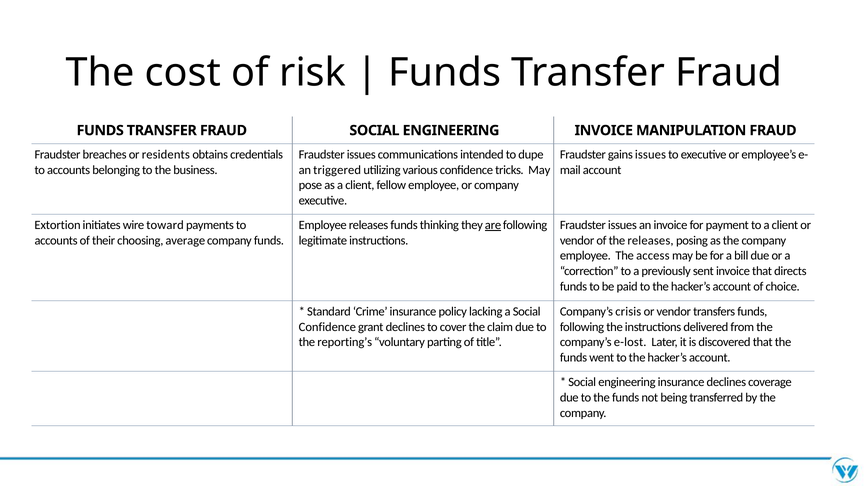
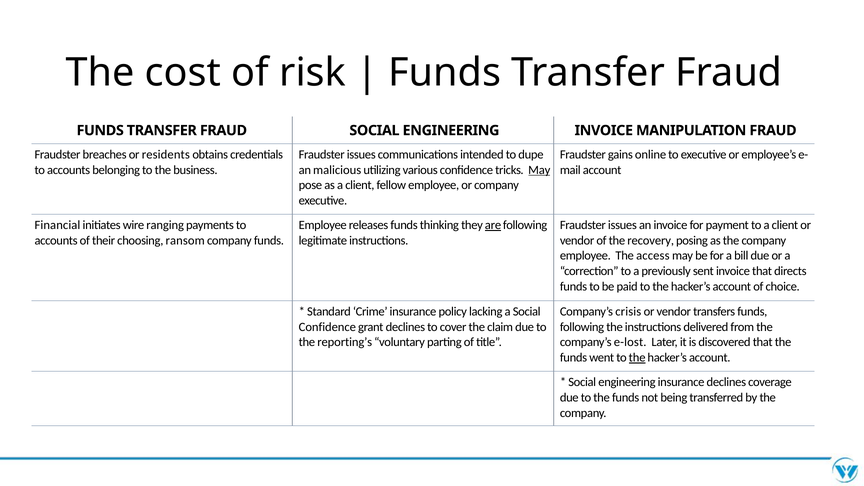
gains issues: issues -> online (651, 155)
triggered: triggered -> malicious (337, 170)
May underline: none -> present (539, 170)
Extortion: Extortion -> Financial (57, 225)
toward: toward -> ranging (165, 225)
average: average -> ransom (185, 240)
the releases: releases -> recovery (651, 240)
the underline: none -> present (637, 358)
